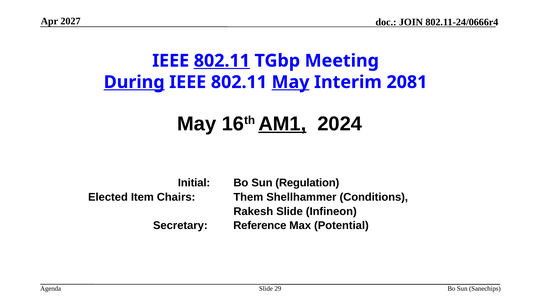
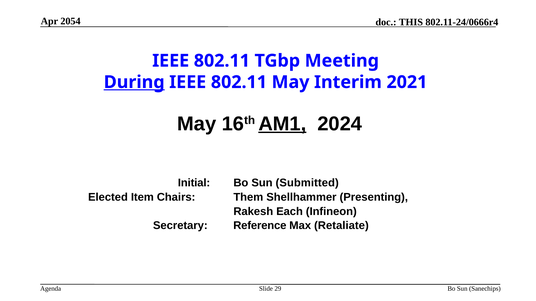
2027: 2027 -> 2054 (70, 21)
JOIN: JOIN -> THIS (411, 22)
802.11 underline: present -> none (222, 61)
May underline: present -> none (291, 82)
2081: 2081 -> 2021 (407, 82)
Regulation: Regulation -> Submitted (307, 183)
Conditions: Conditions -> Presenting (374, 197)
Rakesh Slide: Slide -> Each (290, 212)
Potential: Potential -> Retaliate (341, 226)
